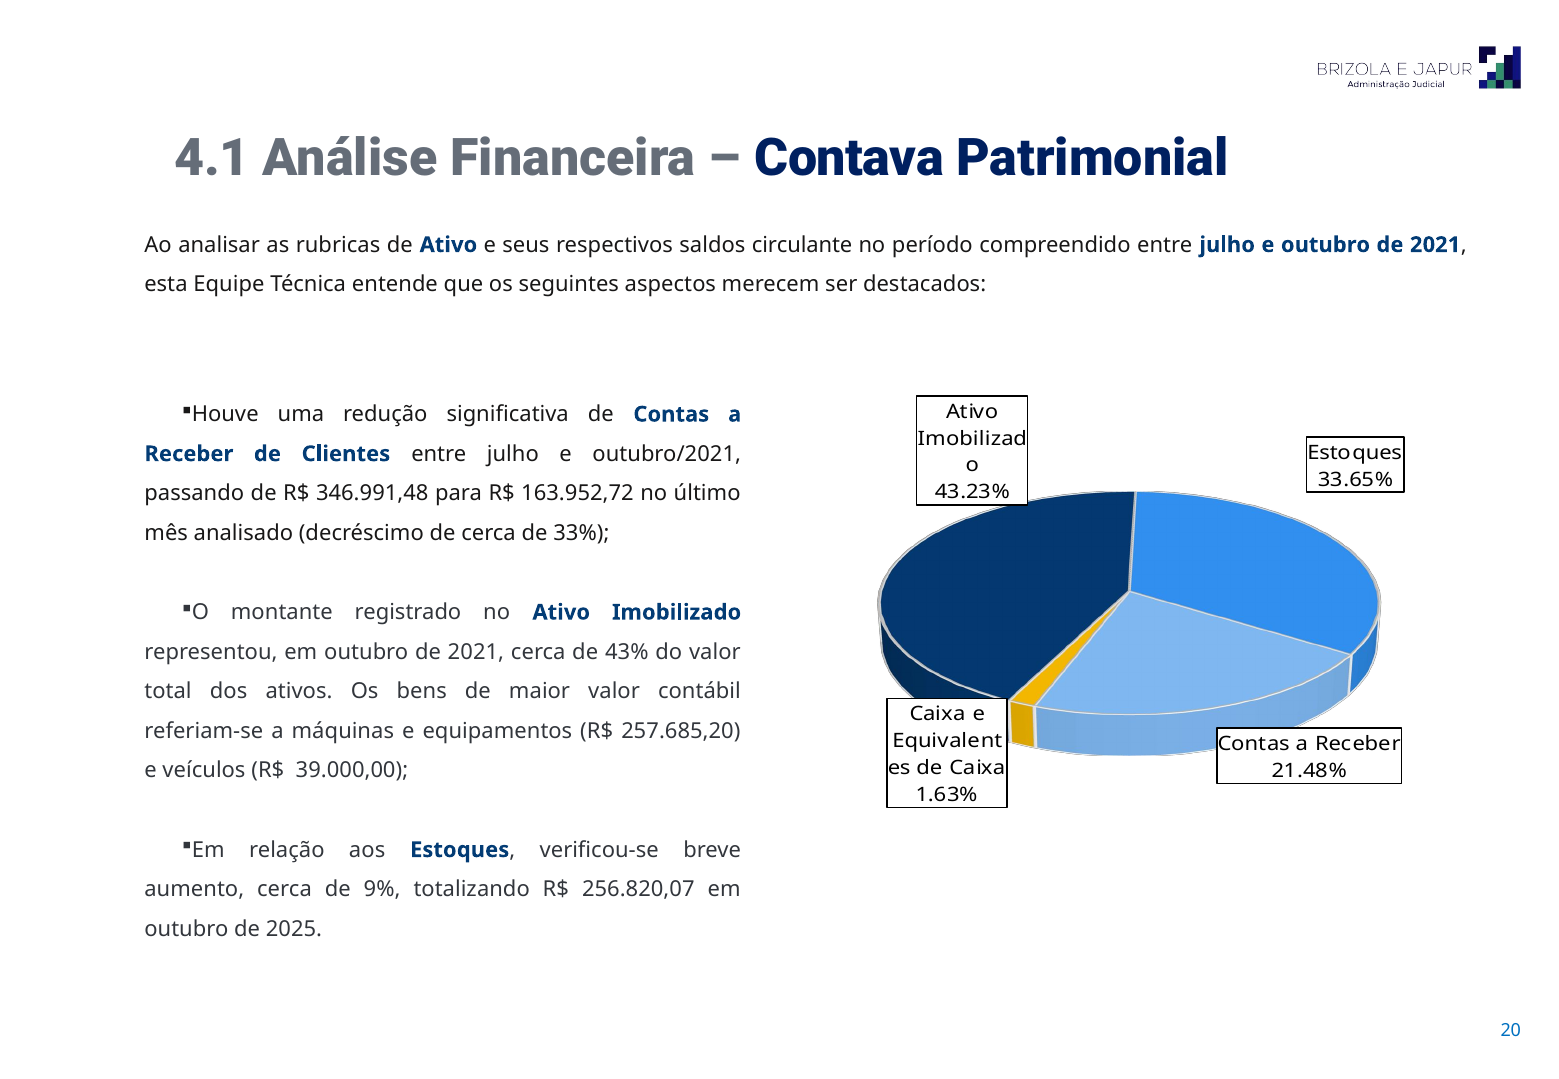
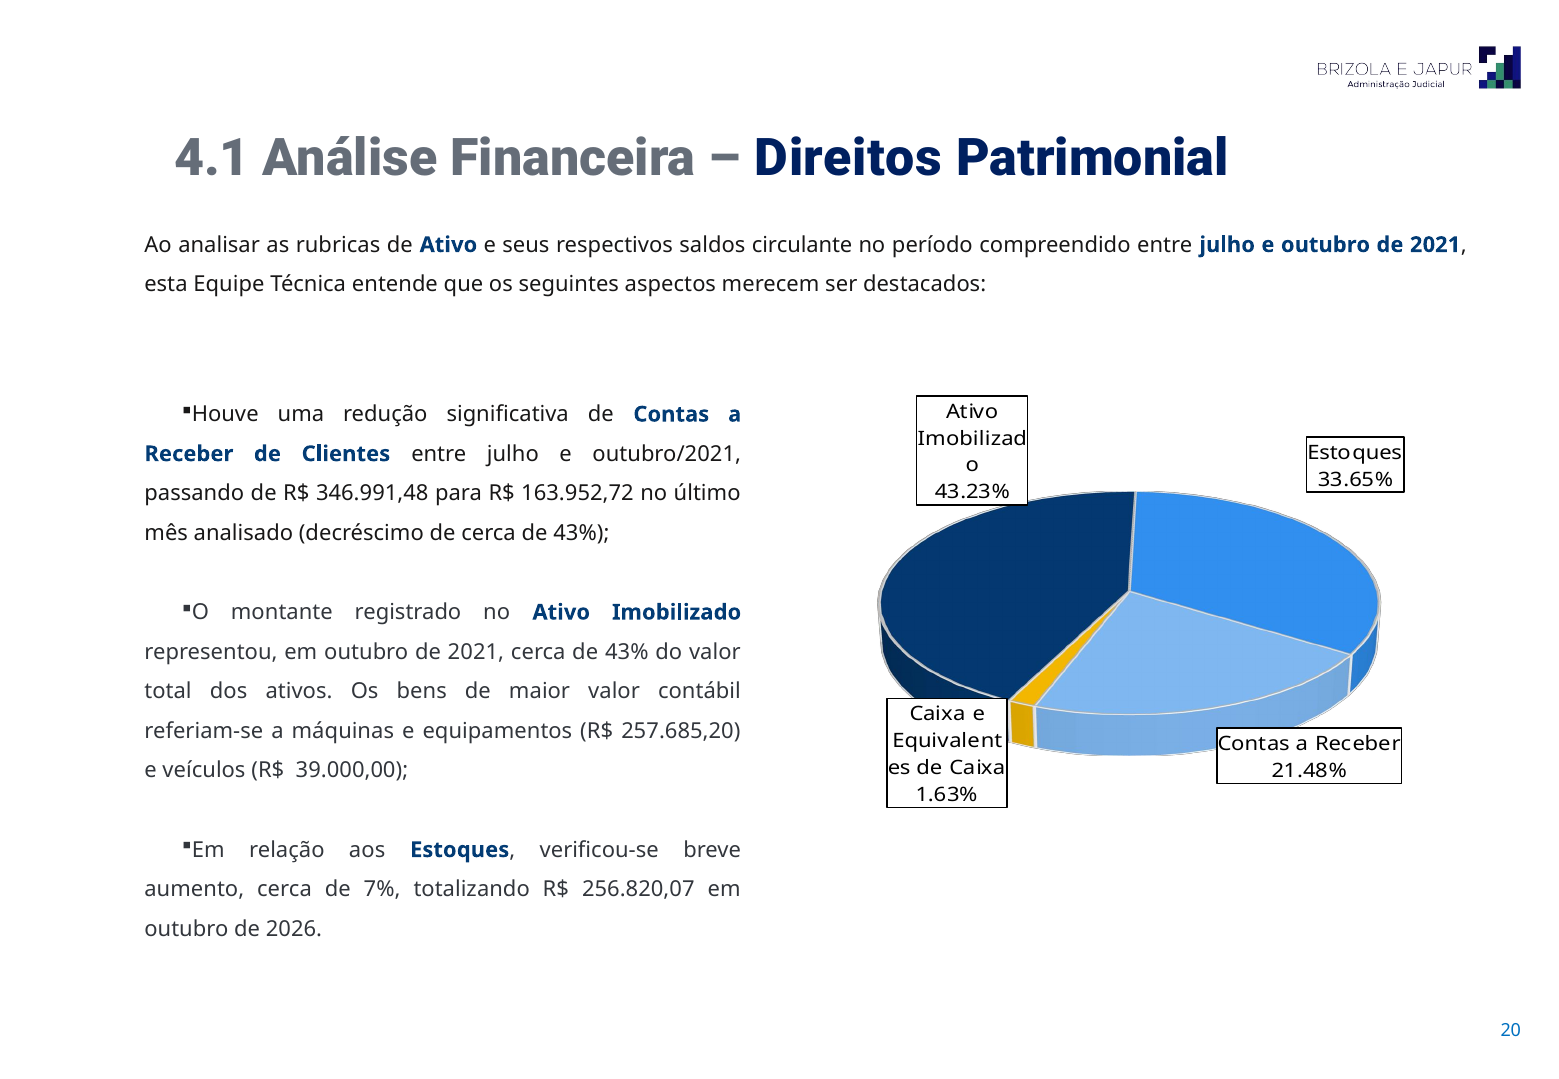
Contava: Contava -> Direitos (849, 159)
de cerca de 33%: 33% -> 43% (581, 533)
9%: 9% -> 7% (382, 890)
2025: 2025 -> 2026 (294, 929)
